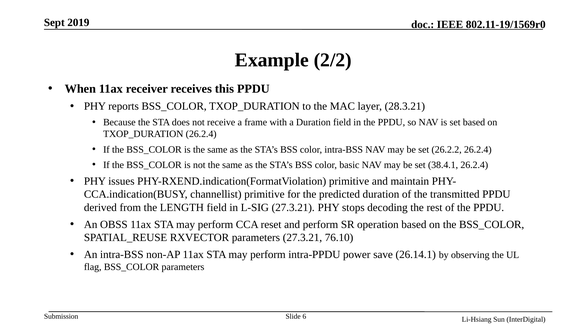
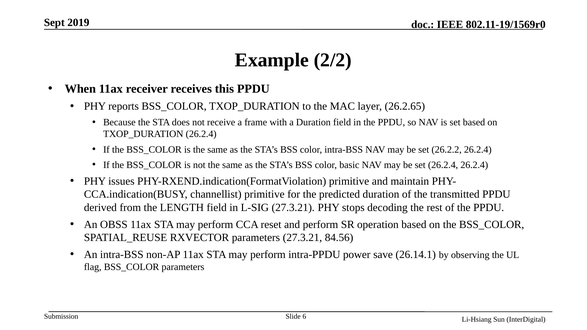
28.3.21: 28.3.21 -> 26.2.65 (405, 106)
set 38.4.1: 38.4.1 -> 26.2.4 (443, 165)
76.10: 76.10 -> 84.56 (339, 238)
